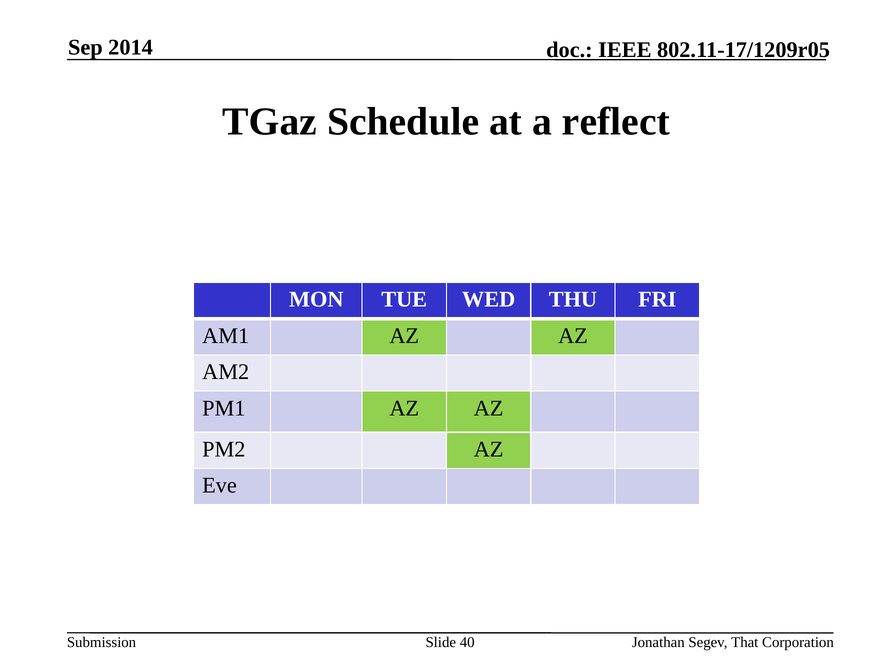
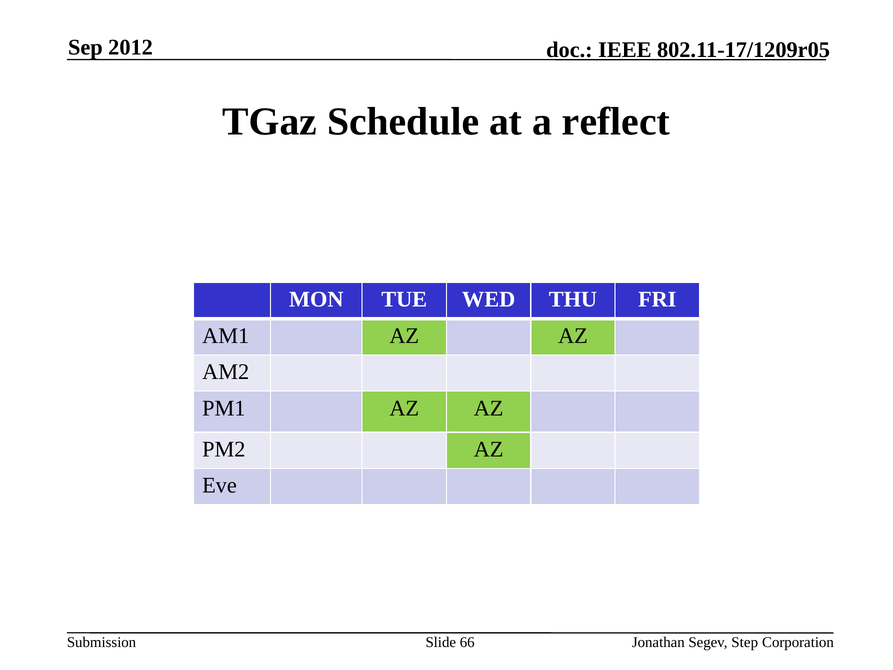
2014: 2014 -> 2012 (131, 47)
40: 40 -> 66 (467, 642)
That: That -> Step (745, 642)
